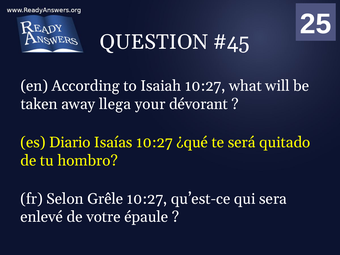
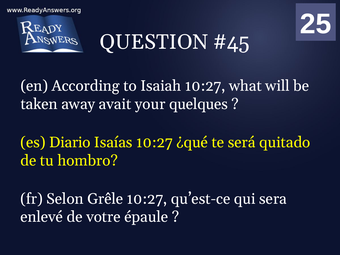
llega: llega -> avait (115, 104)
dévorant: dévorant -> quelques (198, 104)
